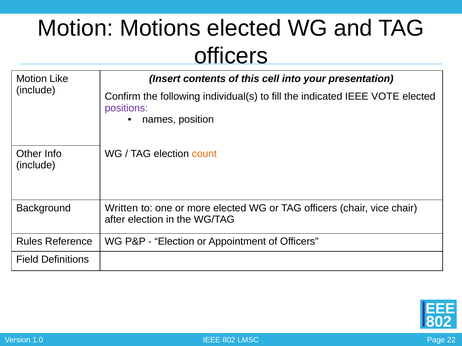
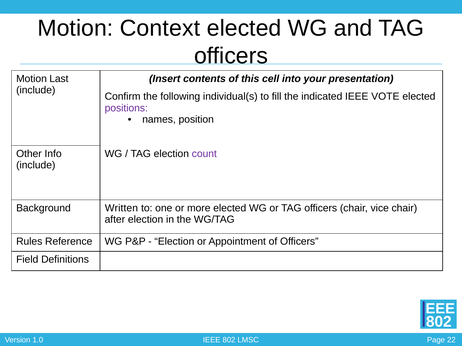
Motions: Motions -> Context (160, 28)
Like: Like -> Last (59, 79)
count colour: orange -> purple (204, 154)
